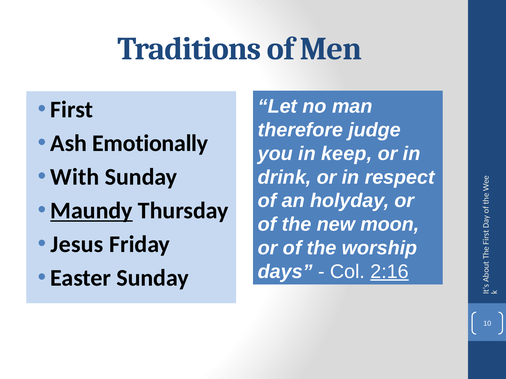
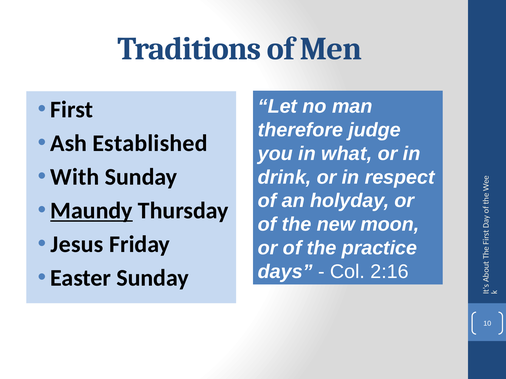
Emotionally: Emotionally -> Established (150, 144)
keep: keep -> what (347, 154)
worship: worship -> practice (380, 248)
2:16 underline: present -> none (389, 272)
